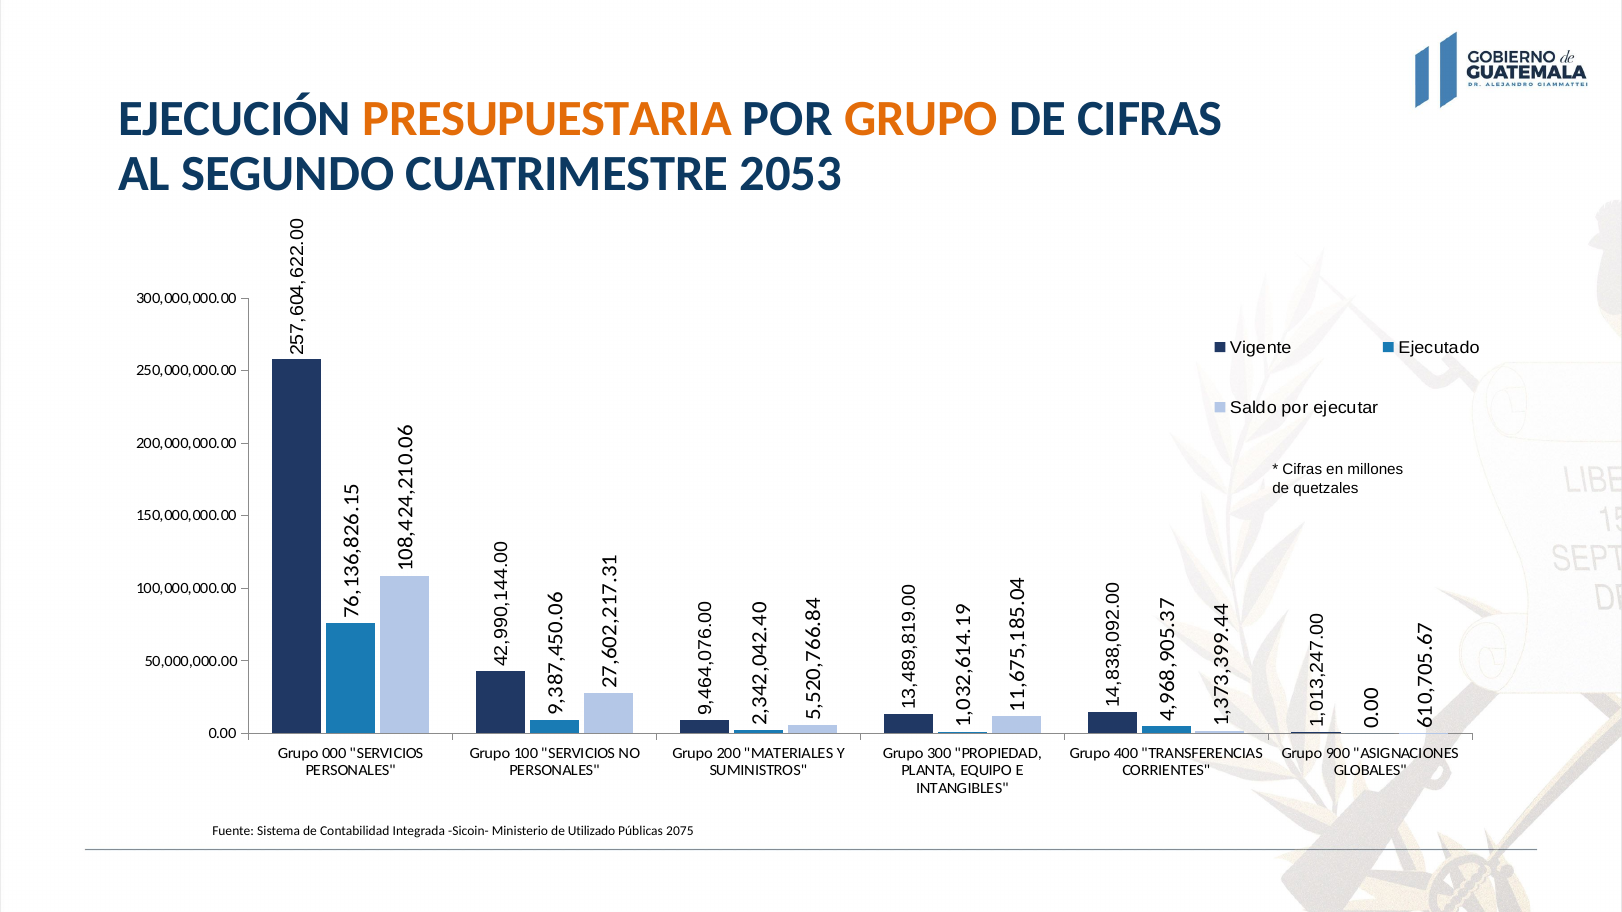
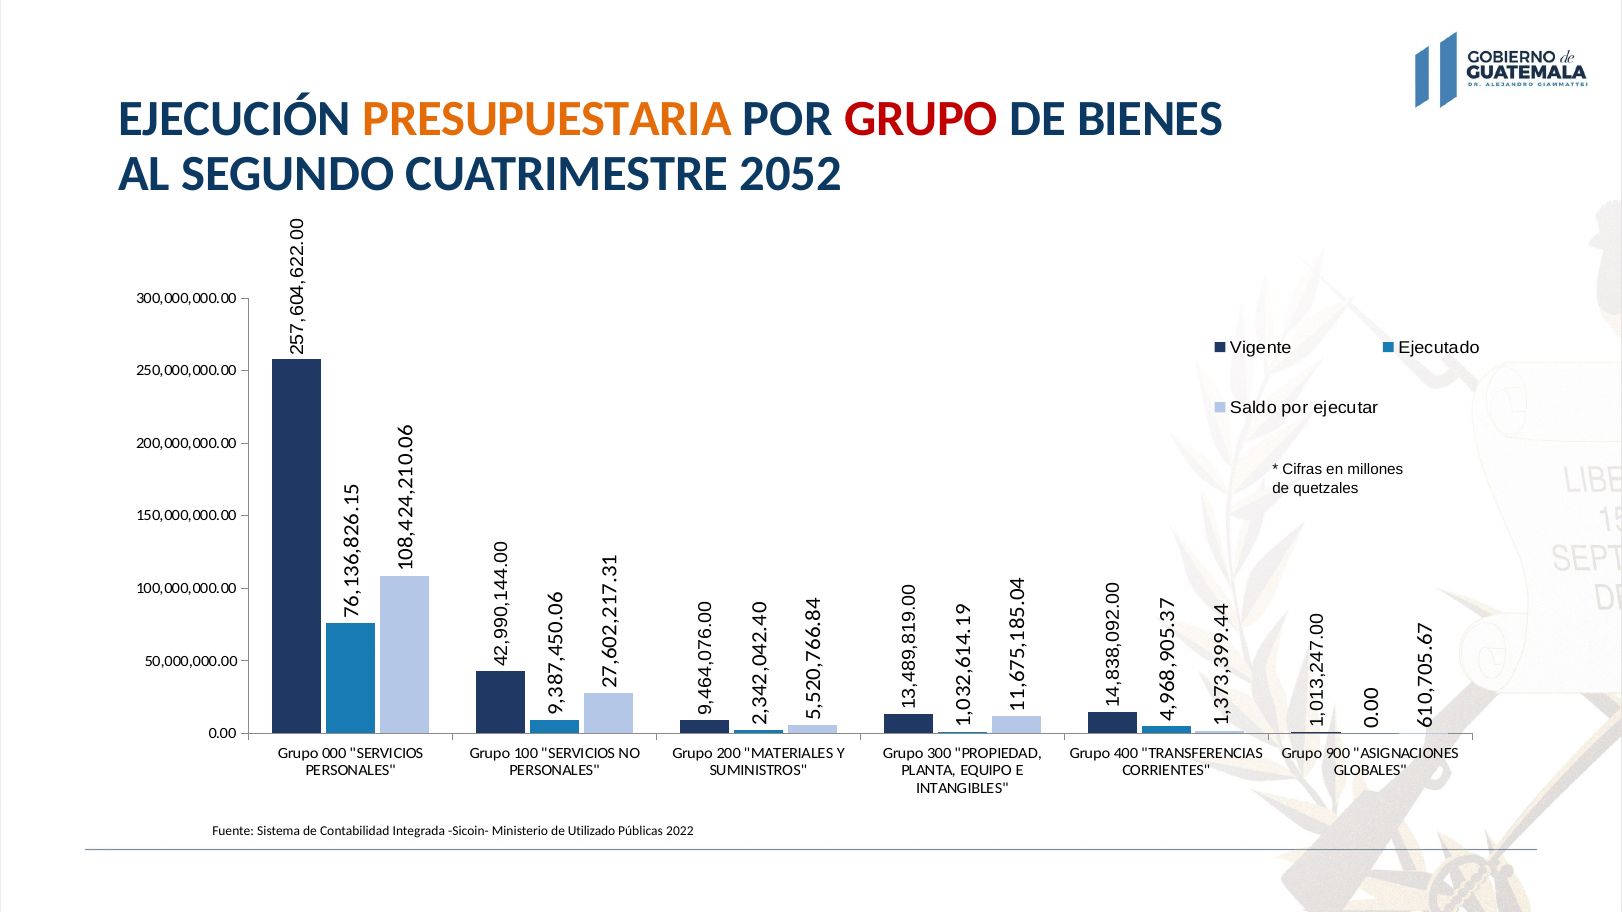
GRUPO colour: orange -> red (921, 119)
DE CIFRAS: CIFRAS -> BIENES (1150, 119)
2053: 2053 -> 2052 (791, 174)
2075: 2075 -> 2022 (680, 831)
